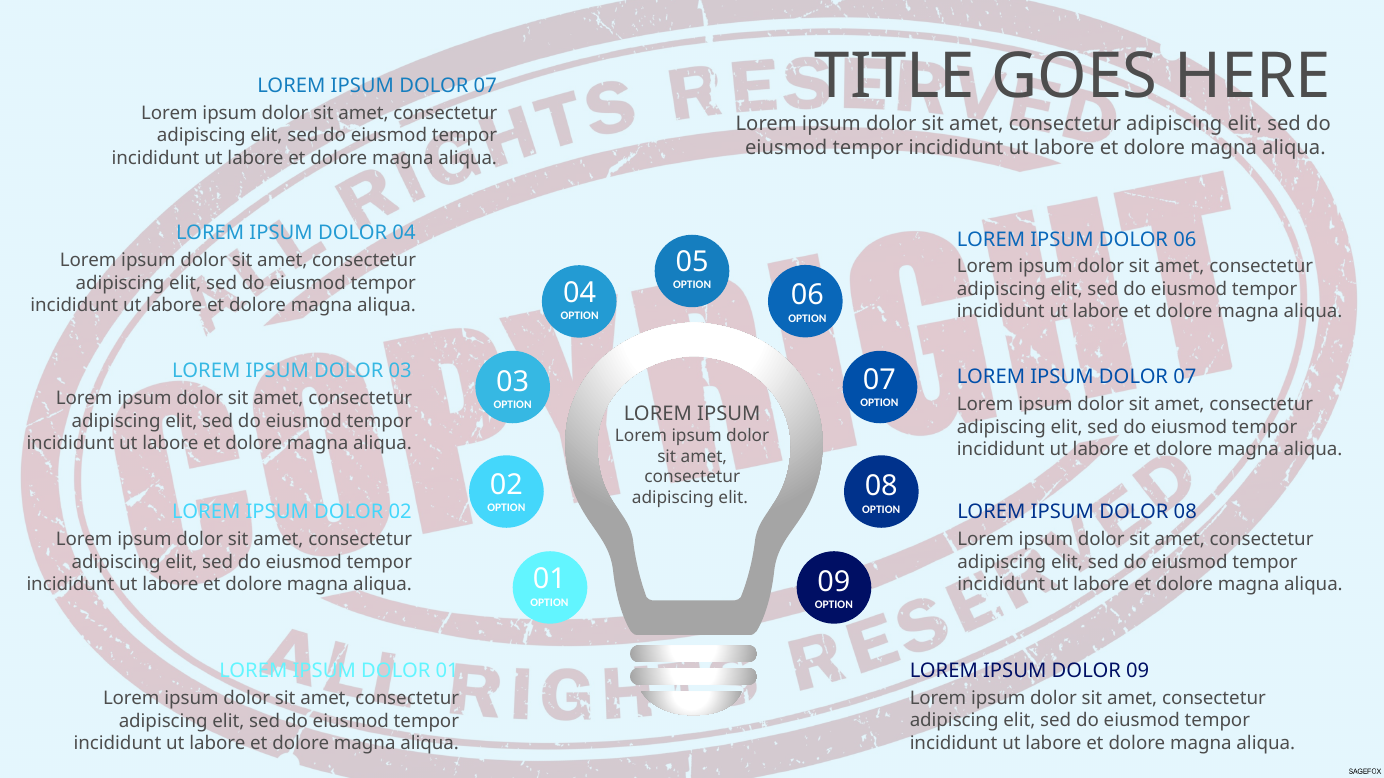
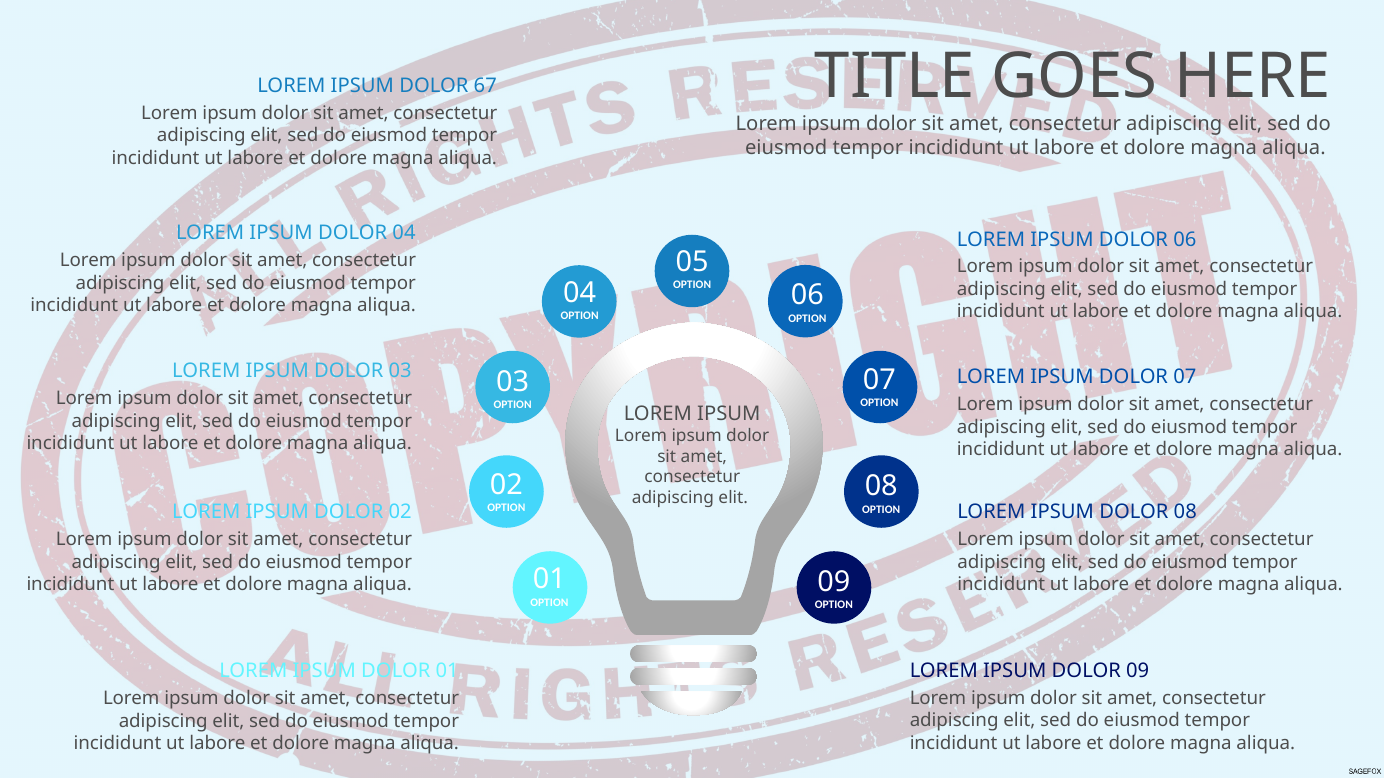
07: 07 -> 67 (485, 86)
